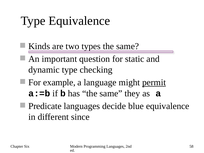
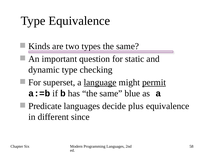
example: example -> superset (59, 82)
language underline: none -> present (100, 82)
they: they -> blue (132, 93)
blue: blue -> plus (136, 106)
